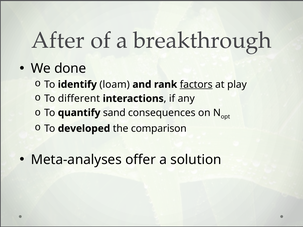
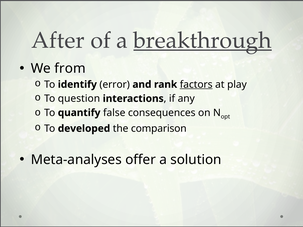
breakthrough underline: none -> present (202, 40)
done: done -> from (70, 69)
loam: loam -> error (115, 85)
different: different -> question (79, 99)
sand: sand -> false (114, 113)
